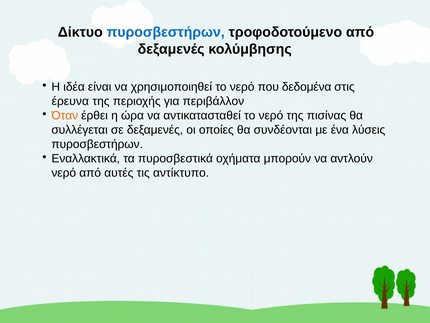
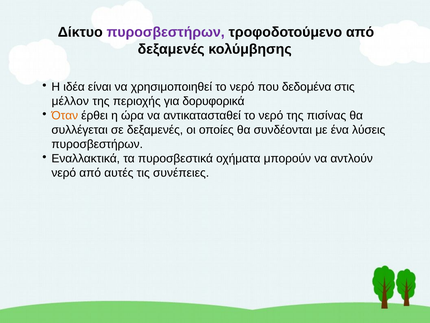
πυροσβεστήρων colour: blue -> purple (166, 32)
έρευνα: έρευνα -> μέλλον (70, 101)
περιβάλλον: περιβάλλον -> δορυφορικά (213, 101)
αντίκτυπο: αντίκτυπο -> συνέπειες (181, 172)
